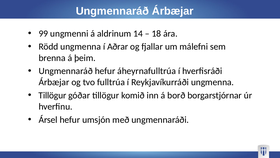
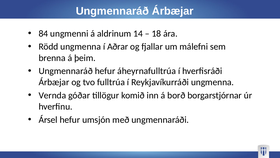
99: 99 -> 84 (43, 33)
Tillögur: Tillögur -> Vernda (52, 95)
